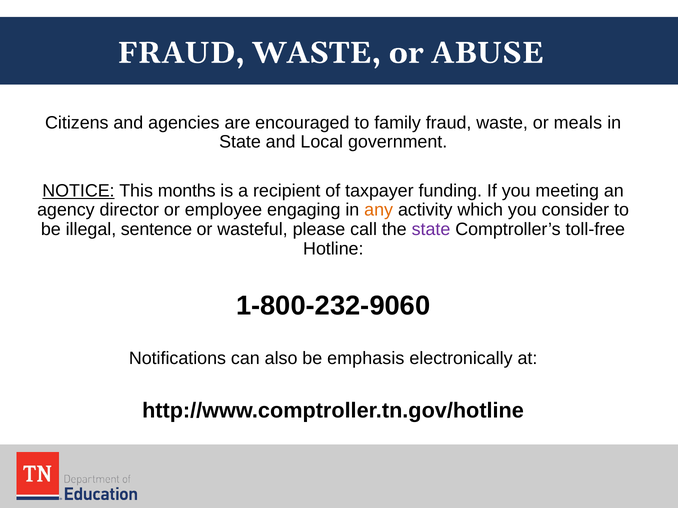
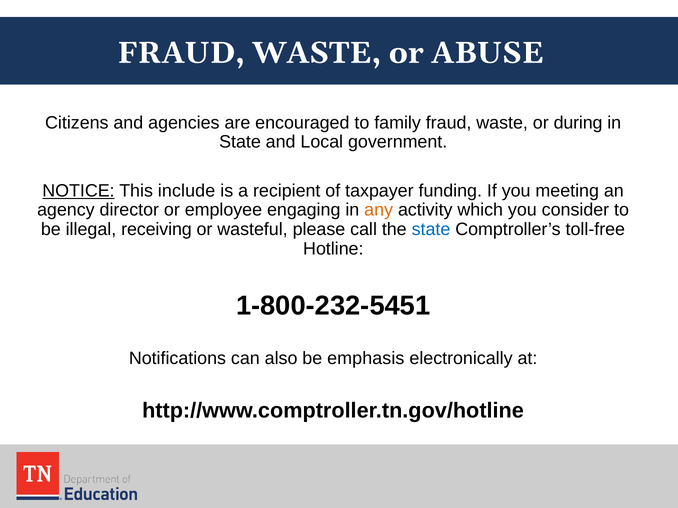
meals: meals -> during (578, 123)
months: months -> include (187, 191)
sentence: sentence -> receiving (156, 230)
state colour: purple -> blue (431, 230)
1-800-232-9060: 1-800-232-9060 -> 1-800-232-5451 (333, 306)
